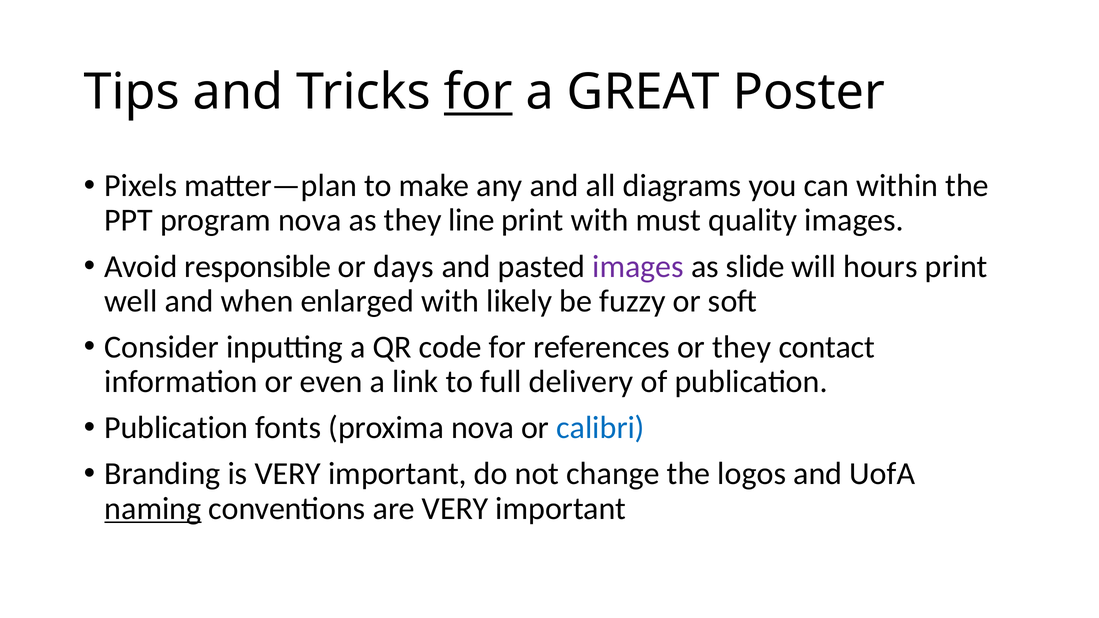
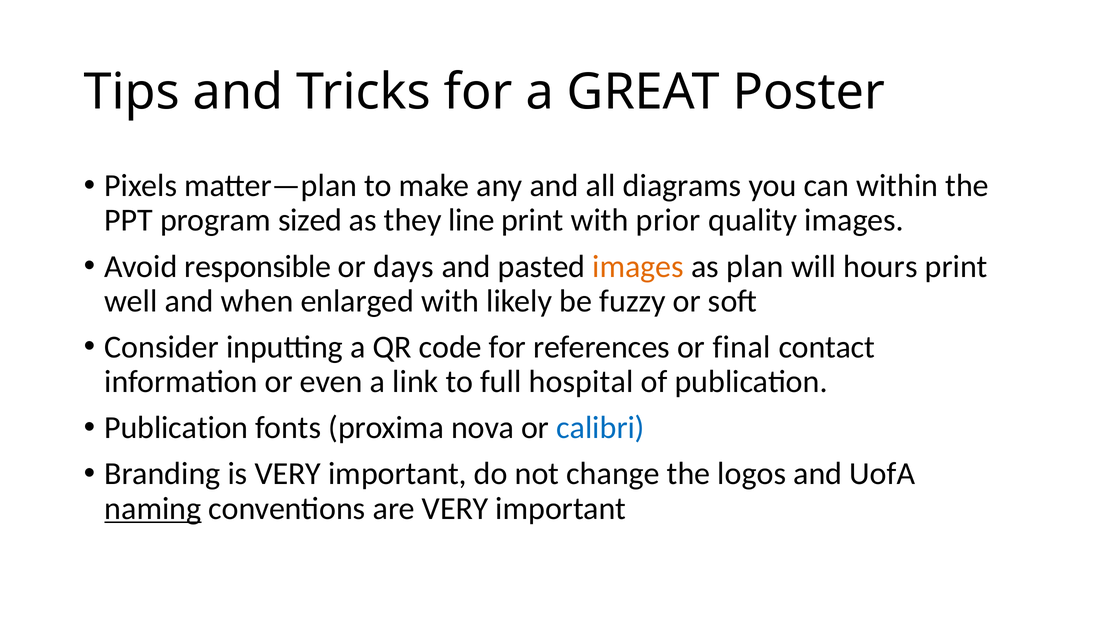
for underline: present -> none (478, 92)
program nova: nova -> sized (310, 220)
must: must -> prior (668, 220)
images colour: purple -> orange (638, 267)
slide: slide -> plan (755, 267)
or they: they -> final (742, 347)
delivery: delivery -> hospital (581, 382)
